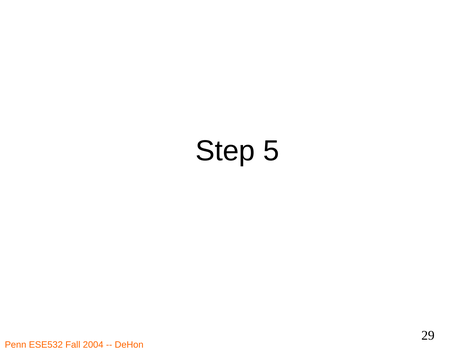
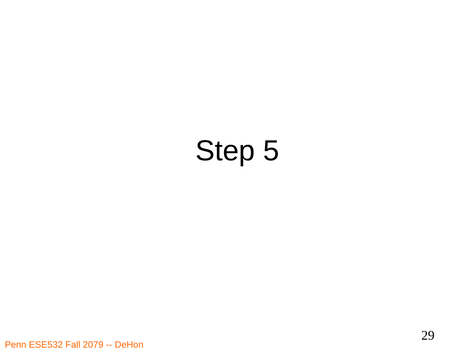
2004: 2004 -> 2079 (93, 345)
